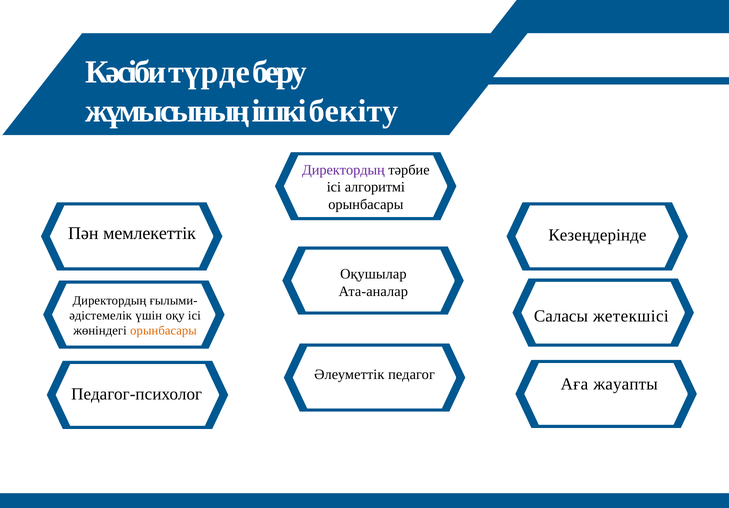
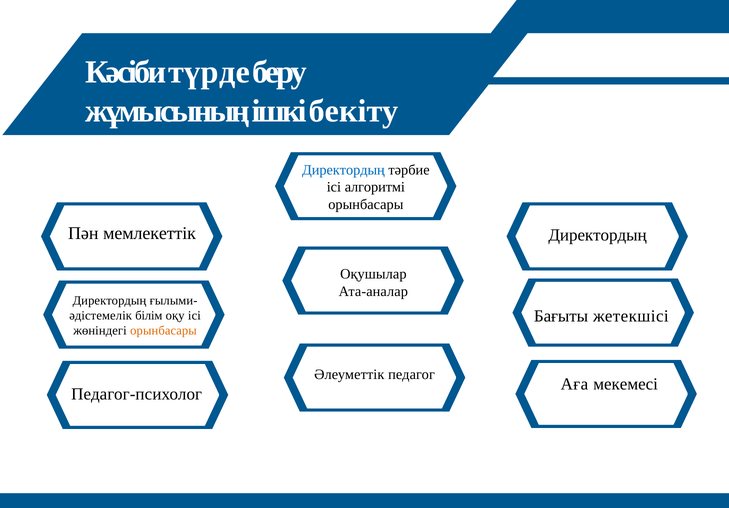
Директордың colour: purple -> blue (343, 170)
Кезеңдерінде: Кезеңдерінде -> Директордың (598, 235)
Саласы: Саласы -> Бағыты (561, 316)
үшін: үшін -> білім (149, 316)
жауапты: жауапты -> мекемесі (626, 384)
